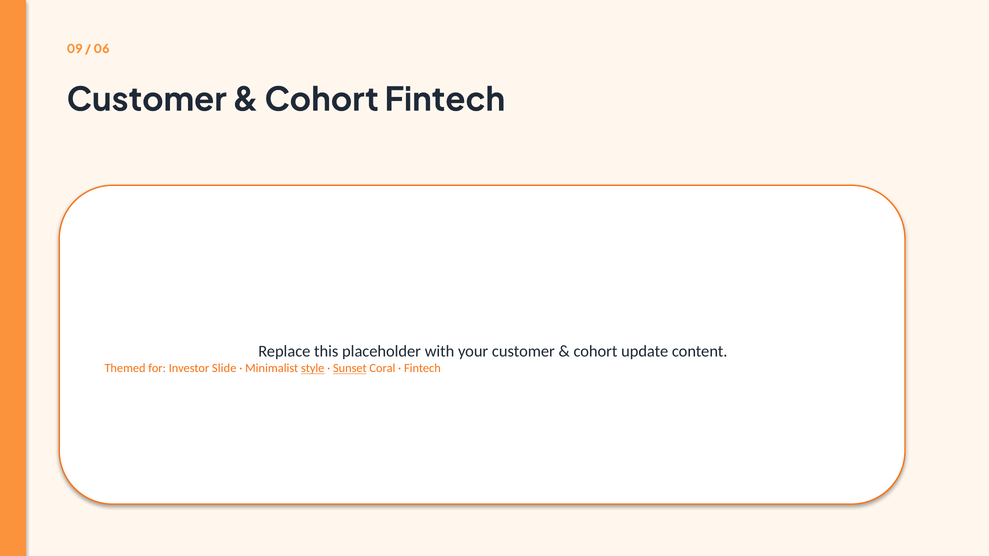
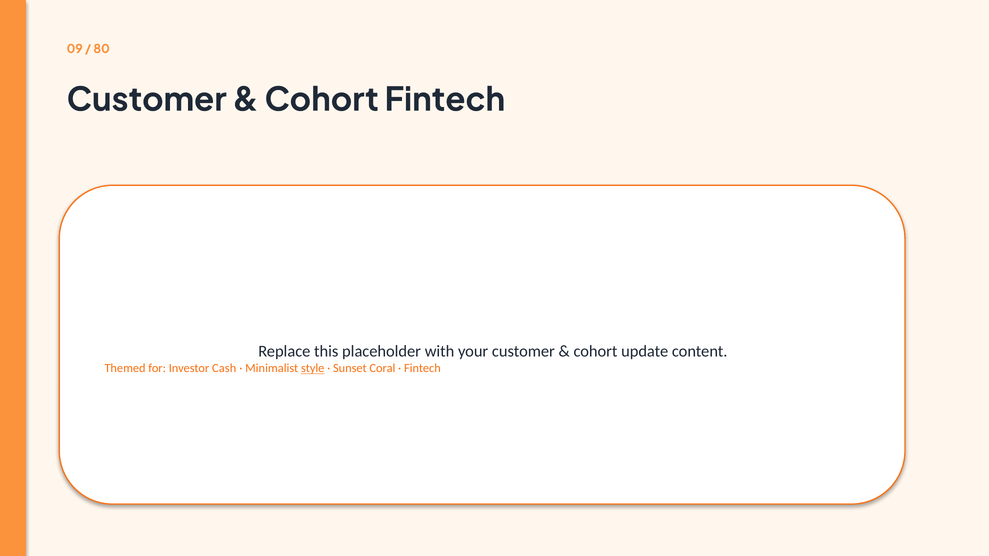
06: 06 -> 80 (102, 49)
Slide: Slide -> Cash (224, 369)
Sunset underline: present -> none (350, 369)
